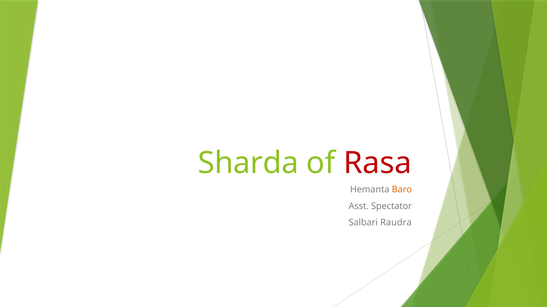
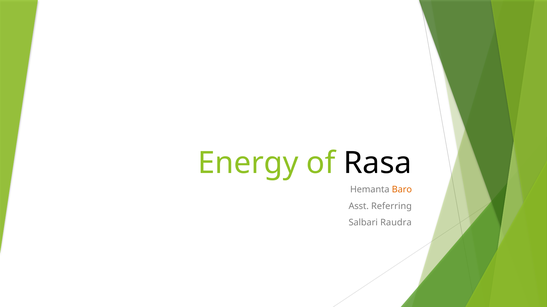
Sharda: Sharda -> Energy (248, 163)
Rasa colour: red -> black (378, 163)
Spectator: Spectator -> Referring (391, 207)
